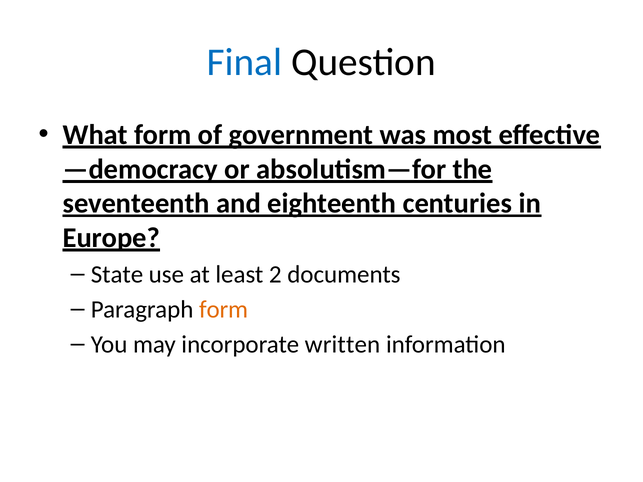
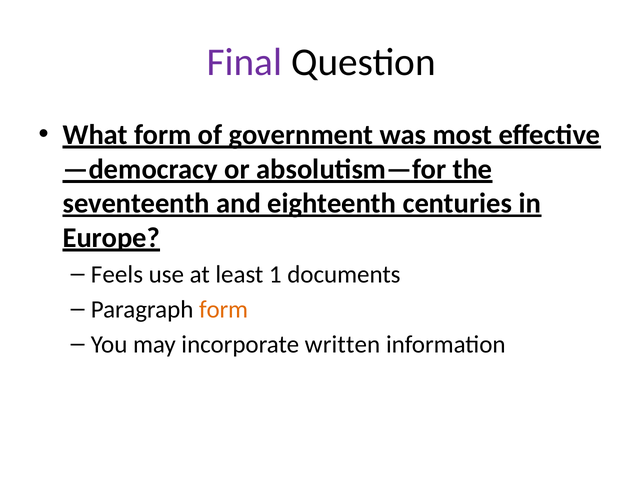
Final colour: blue -> purple (244, 62)
State: State -> Feels (117, 275)
2: 2 -> 1 (275, 275)
